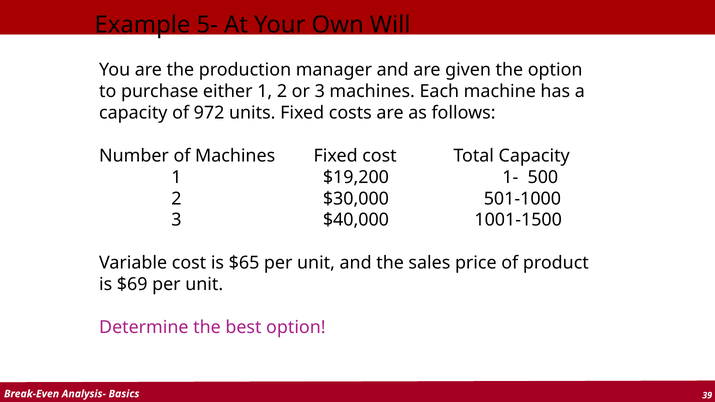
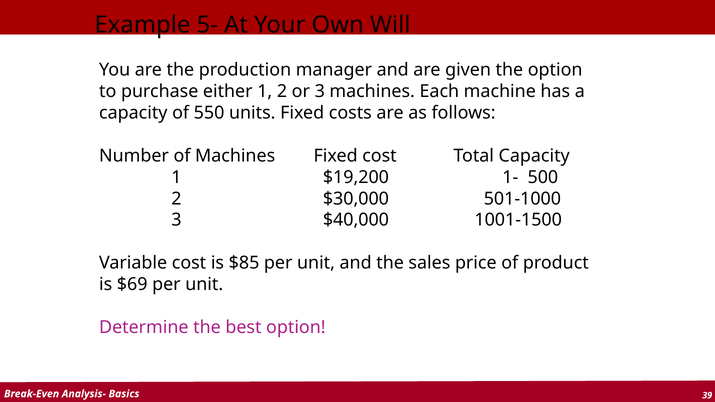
972: 972 -> 550 (209, 113)
$65: $65 -> $85 (244, 263)
